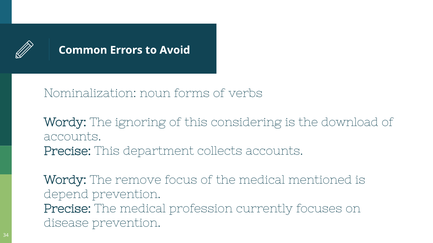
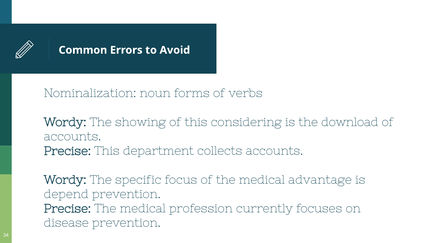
ignoring: ignoring -> showing (140, 122)
remove: remove -> specific (138, 180)
mentioned: mentioned -> advantage (320, 180)
